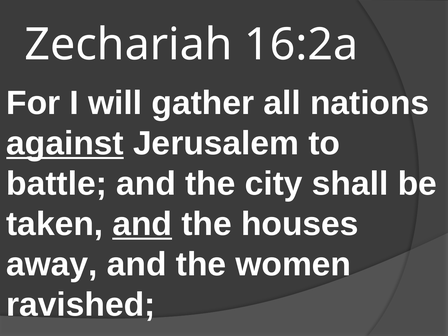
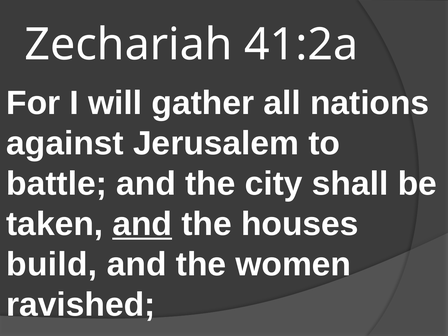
16:2a: 16:2a -> 41:2a (301, 45)
against underline: present -> none (65, 143)
away: away -> build (52, 264)
